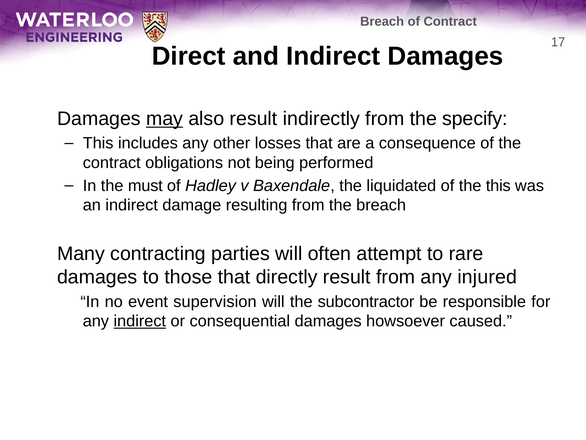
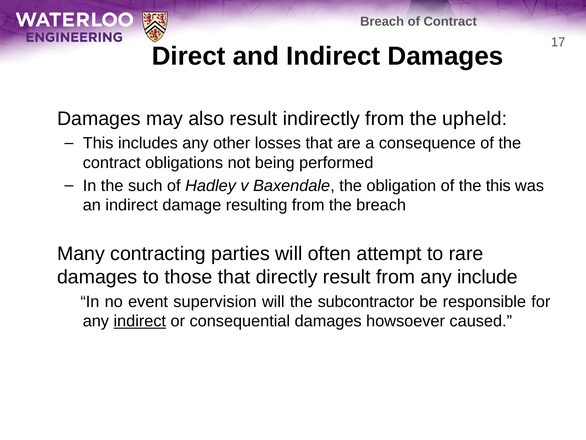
may underline: present -> none (165, 119)
specify: specify -> upheld (475, 119)
must: must -> such (145, 185)
liquidated: liquidated -> obligation (401, 185)
injured: injured -> include (487, 277)
